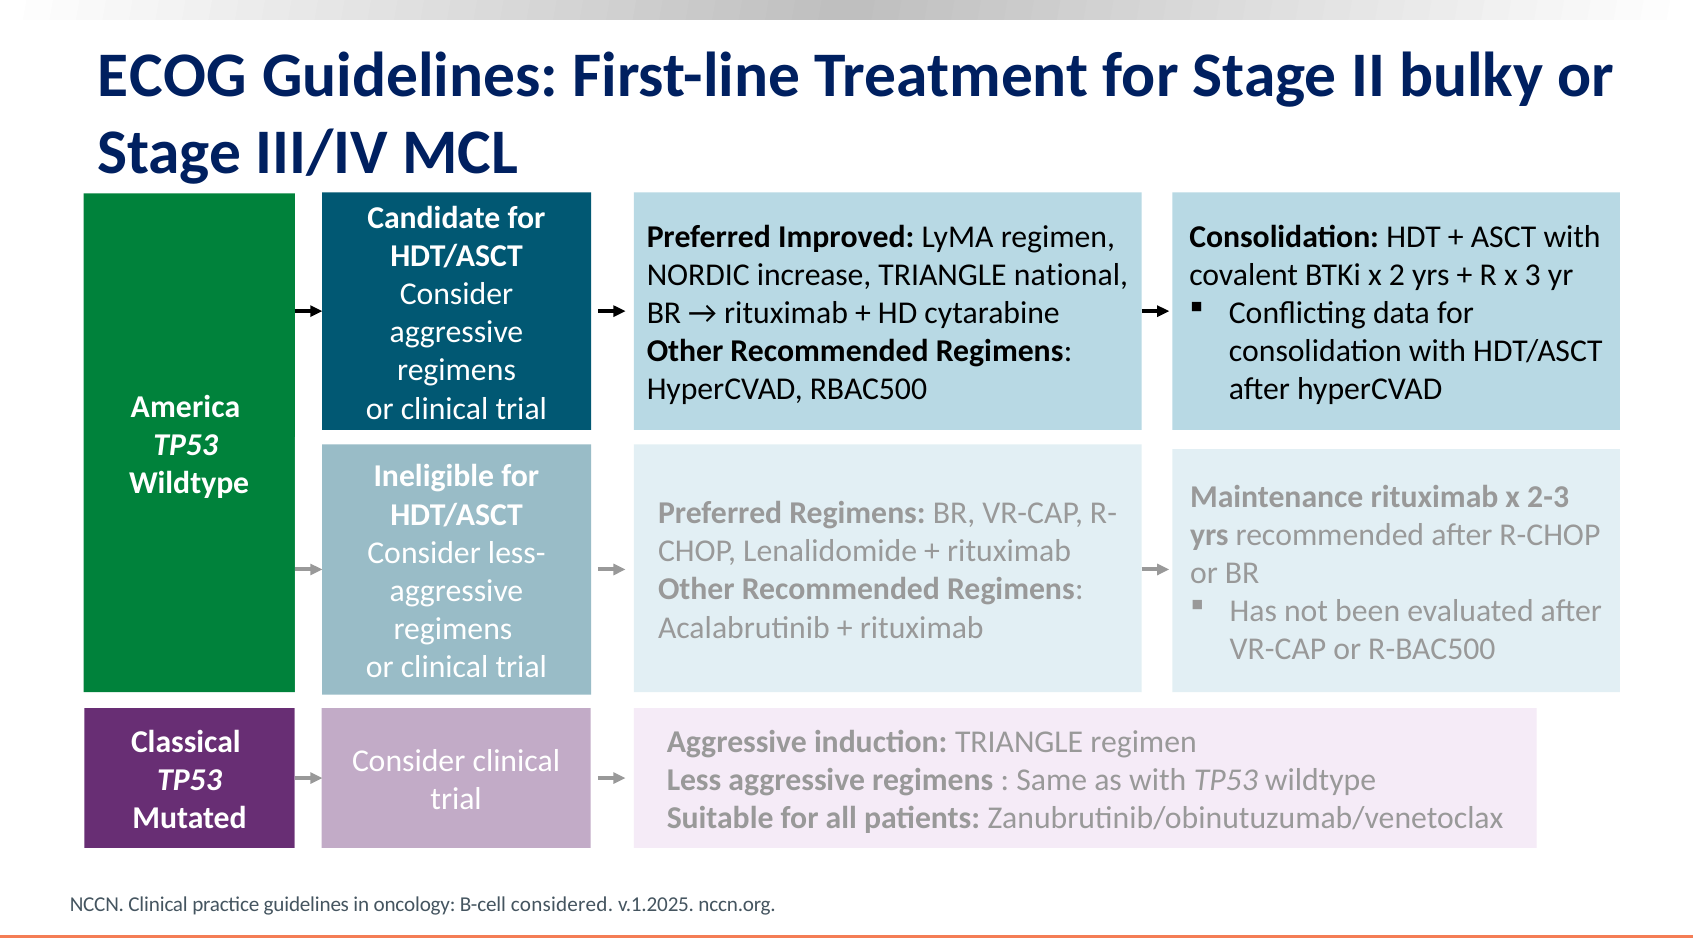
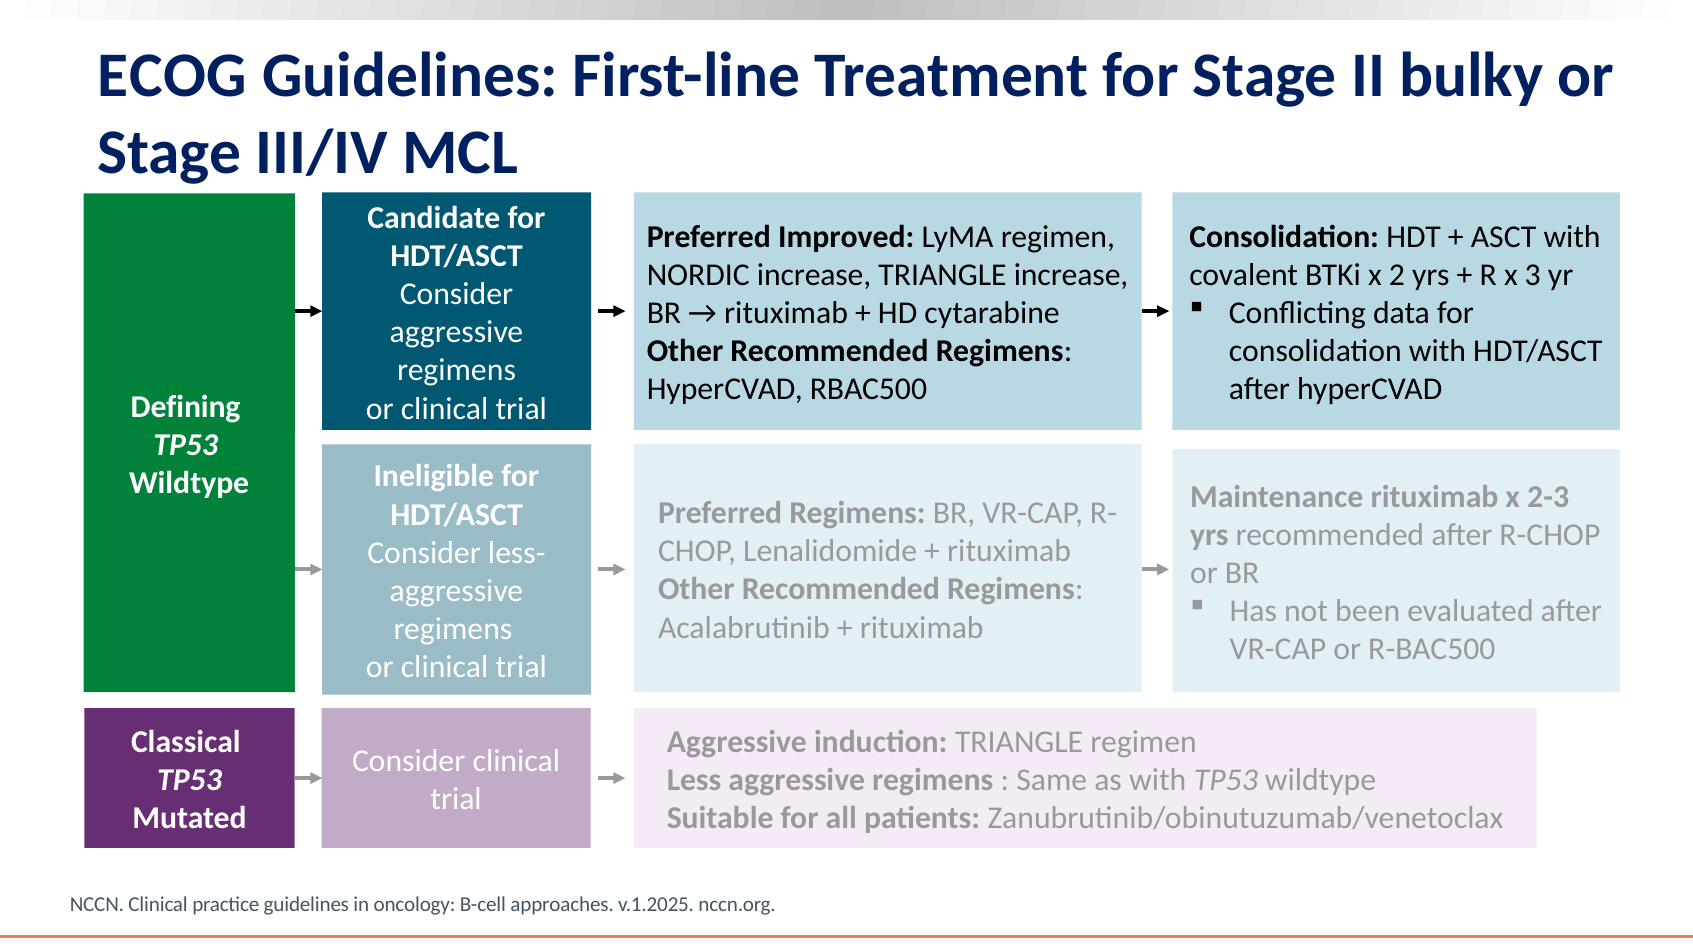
TRIANGLE national: national -> increase (1071, 275)
America: America -> Defining (186, 407)
considered: considered -> approaches (562, 905)
